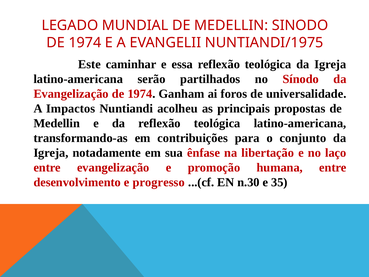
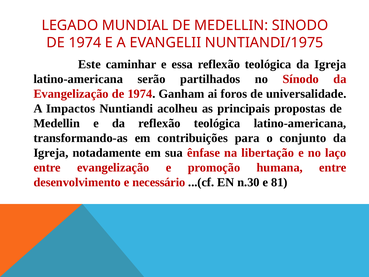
progresso: progresso -> necessário (159, 182)
35: 35 -> 81 (279, 182)
